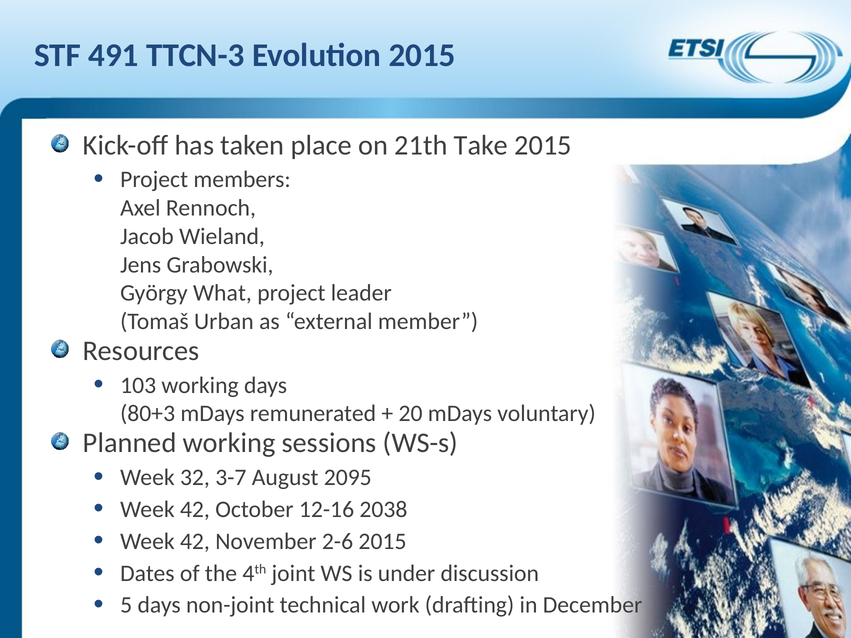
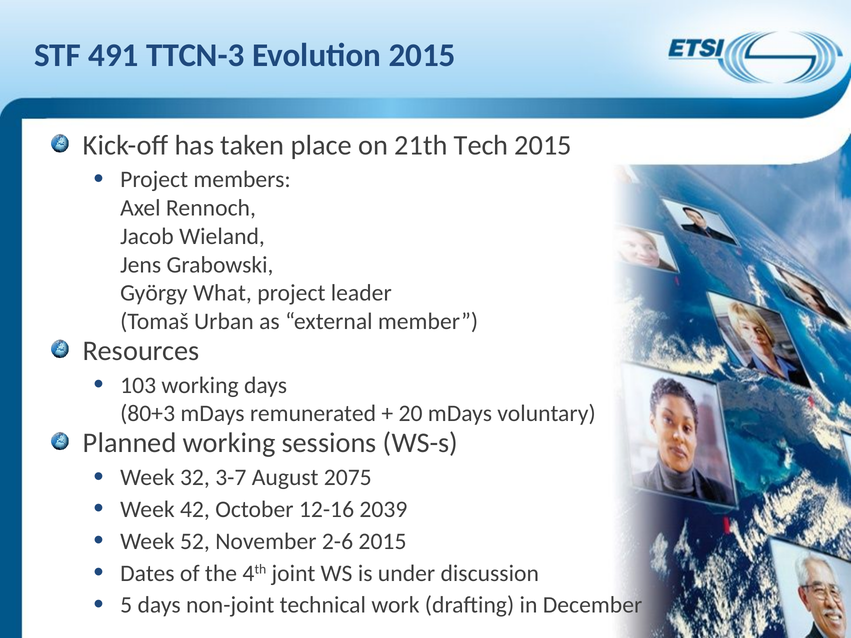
Take: Take -> Tech (481, 145)
2095: 2095 -> 2075 (348, 478)
2038: 2038 -> 2039 (383, 510)
42: 42 -> 52 (195, 542)
